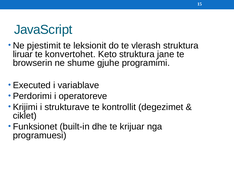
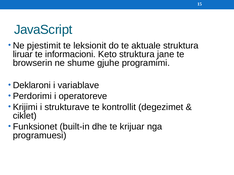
vlerash: vlerash -> aktuale (146, 46)
konvertohet: konvertohet -> informacioni (70, 54)
Executed: Executed -> Deklaroni (32, 85)
